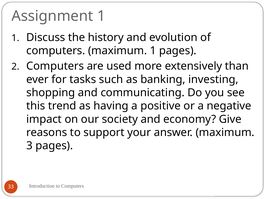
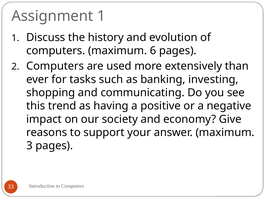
maximum 1: 1 -> 6 (153, 51)
